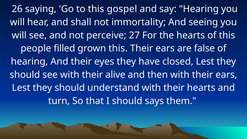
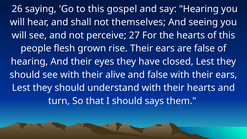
immortality: immortality -> themselves (139, 22)
filled: filled -> flesh (64, 48)
grown this: this -> rise (118, 48)
and then: then -> false (158, 75)
